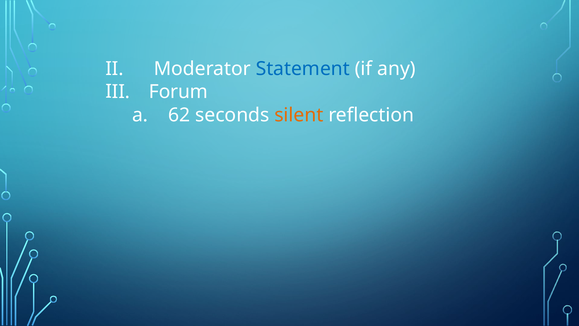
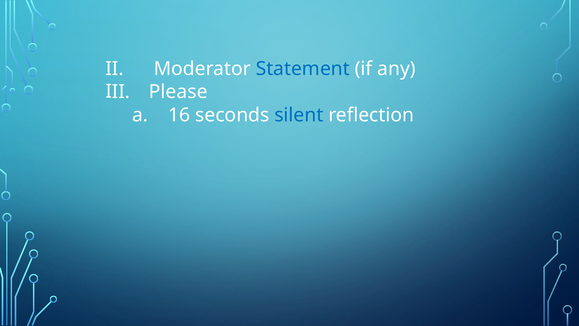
Forum: Forum -> Please (178, 92)
62: 62 -> 16 (179, 115)
silent colour: orange -> blue (299, 115)
